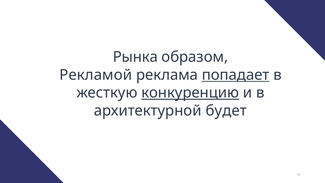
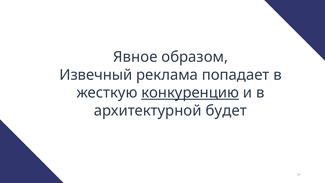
Рынка: Рынка -> Явное (135, 57)
Рекламой: Рекламой -> Извечный (96, 75)
попадает underline: present -> none (236, 75)
